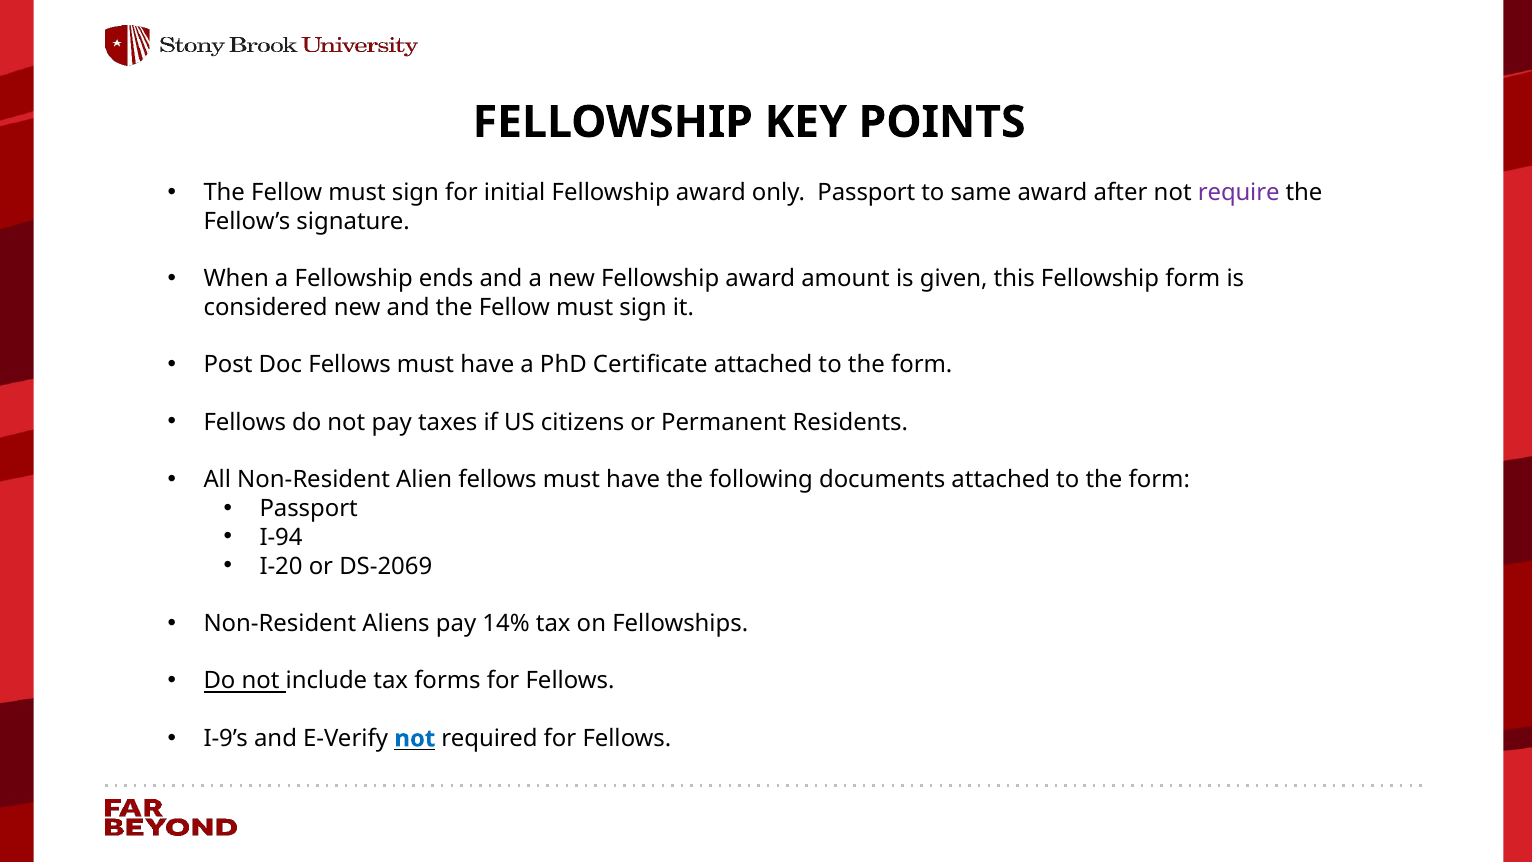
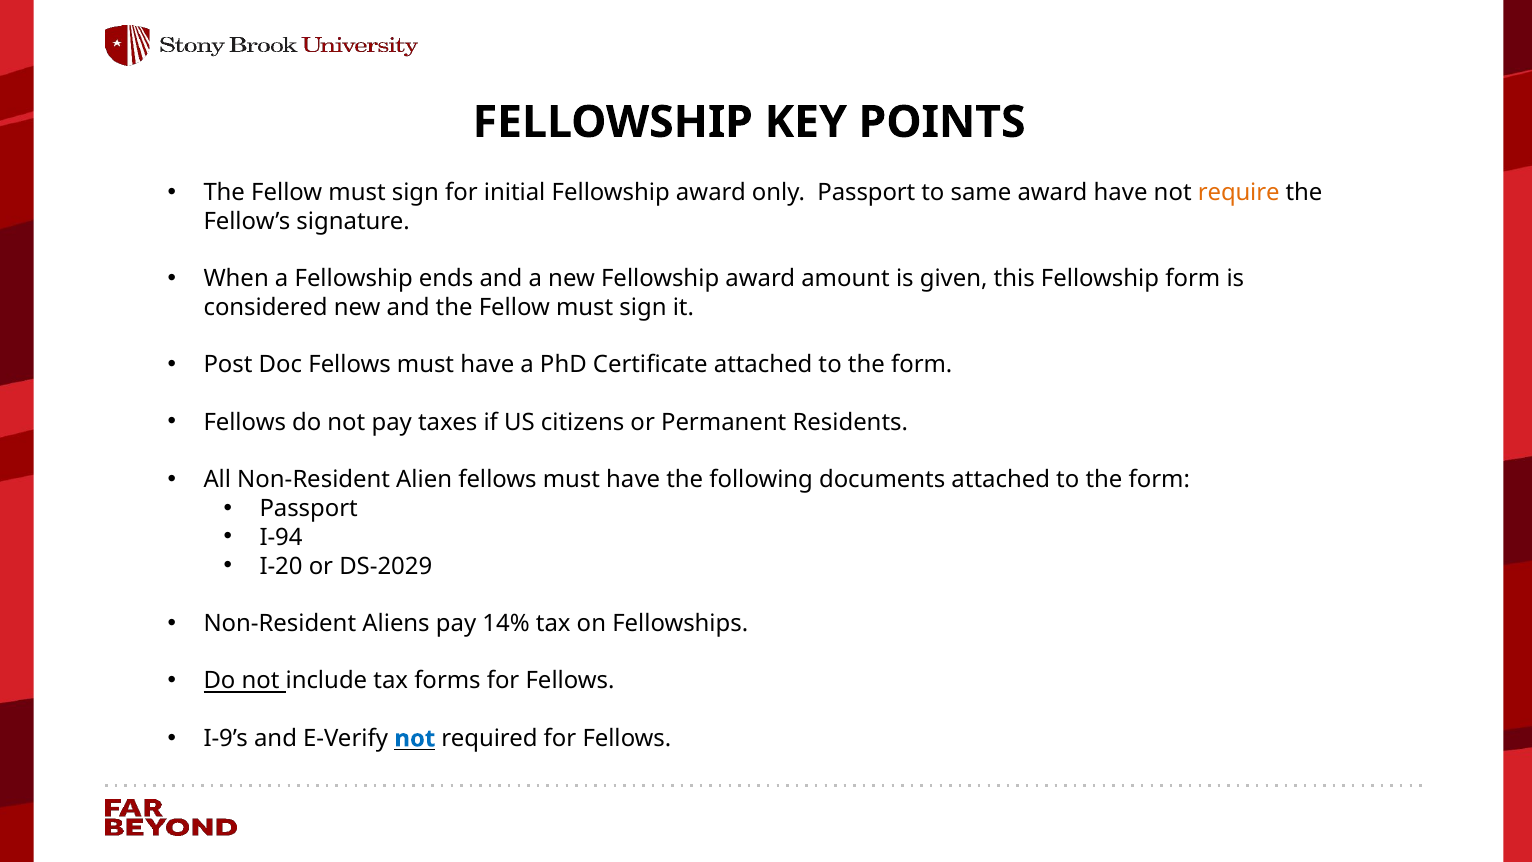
award after: after -> have (1121, 193)
require colour: purple -> orange (1239, 193)
DS-2069: DS-2069 -> DS-2029 (386, 566)
